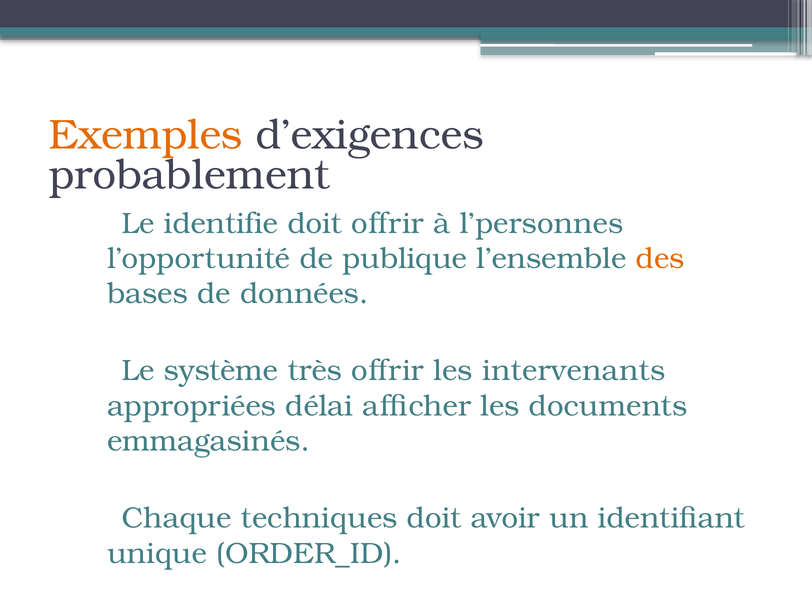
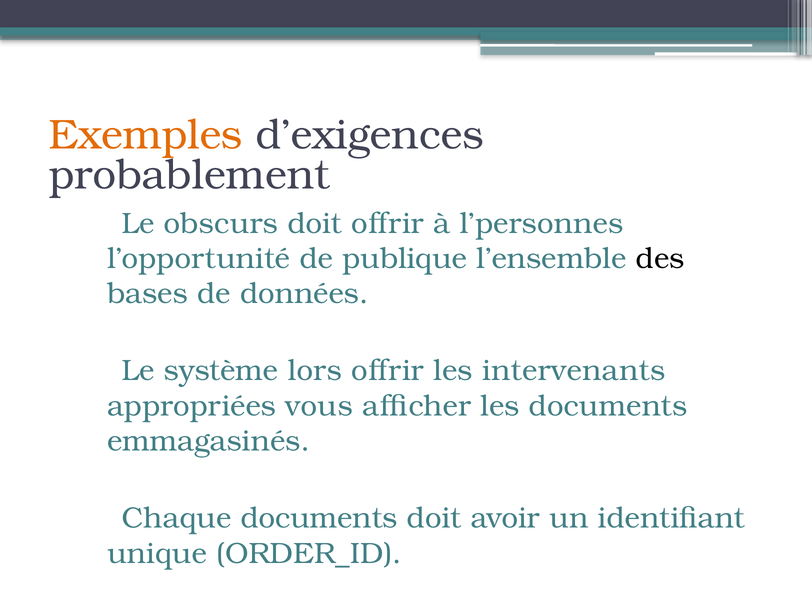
identifie: identifie -> obscurs (221, 223)
des colour: orange -> black (660, 259)
très: très -> lors (315, 371)
délai: délai -> vous (319, 406)
Chaque techniques: techniques -> documents (319, 518)
